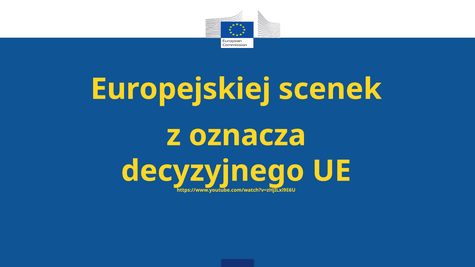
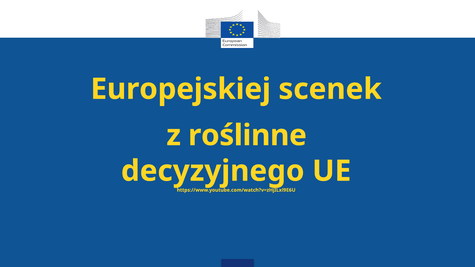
oznacza: oznacza -> roślinne (247, 135)
